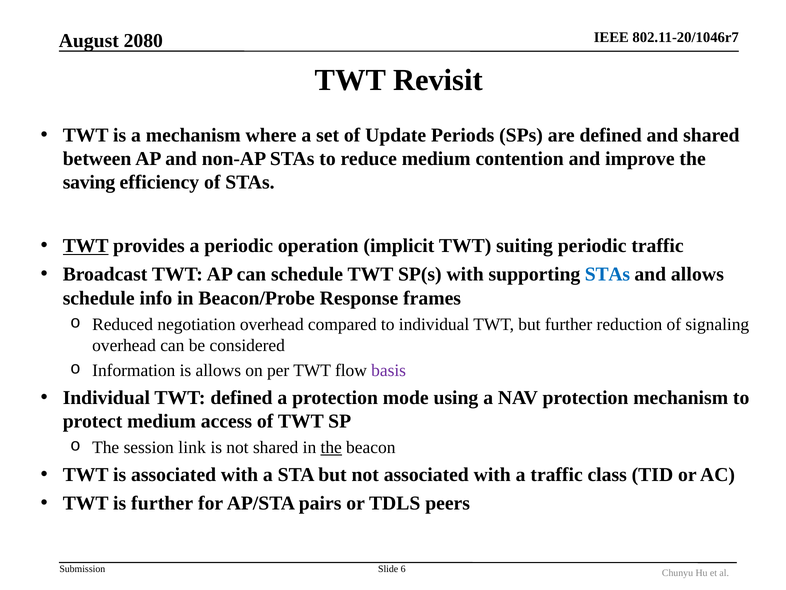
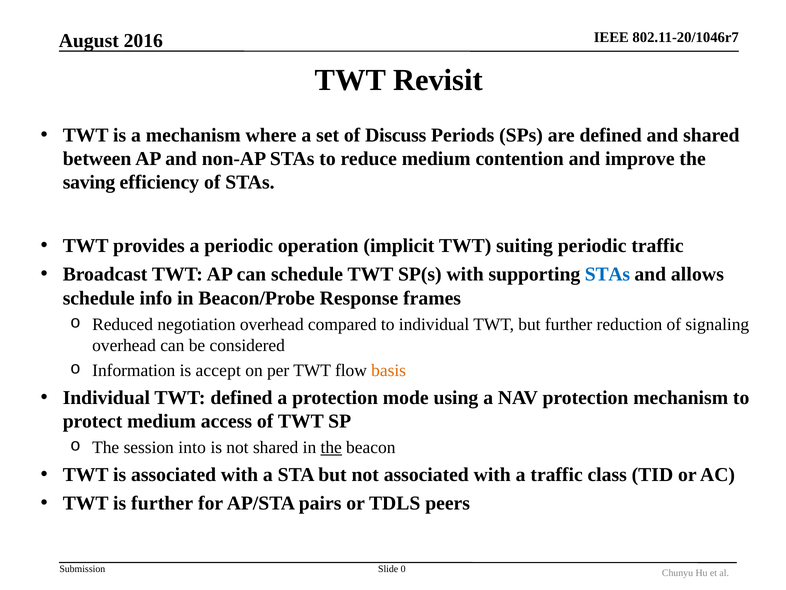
2080: 2080 -> 2016 (143, 41)
Update: Update -> Discuss (396, 135)
TWT underline: present -> none (86, 246)
is allows: allows -> accept (218, 370)
basis colour: purple -> orange (389, 370)
link: link -> into (192, 447)
6: 6 -> 0 (403, 569)
